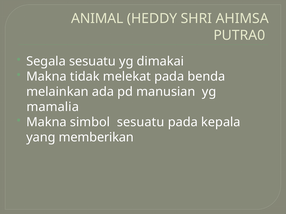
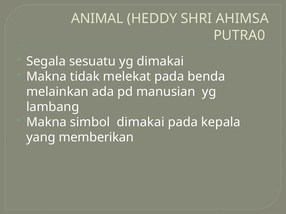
mamalia: mamalia -> lambang (53, 107)
simbol sesuatu: sesuatu -> dimakai (141, 122)
